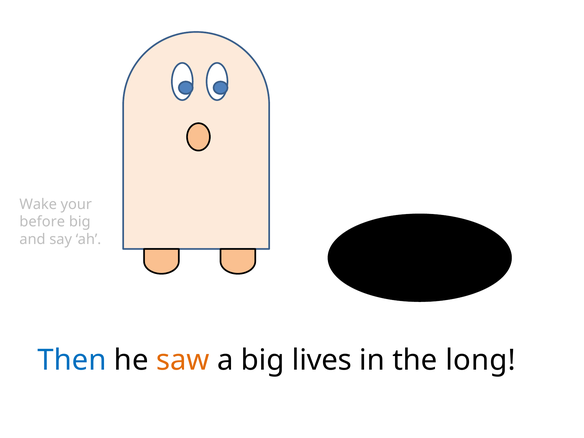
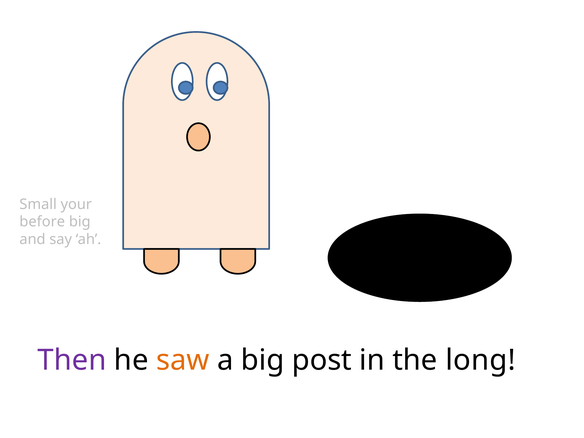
Wake: Wake -> Small (38, 204)
Then colour: blue -> purple (72, 360)
lives: lives -> post (322, 360)
